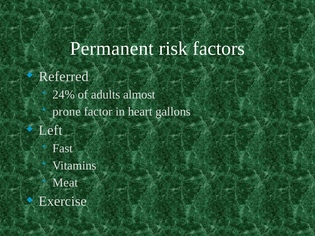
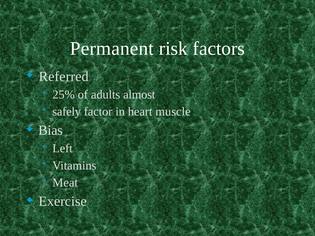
24%: 24% -> 25% (64, 95)
prone: prone -> safely (67, 112)
gallons: gallons -> muscle (173, 112)
Left: Left -> Bias (51, 130)
Fast: Fast -> Left (63, 149)
